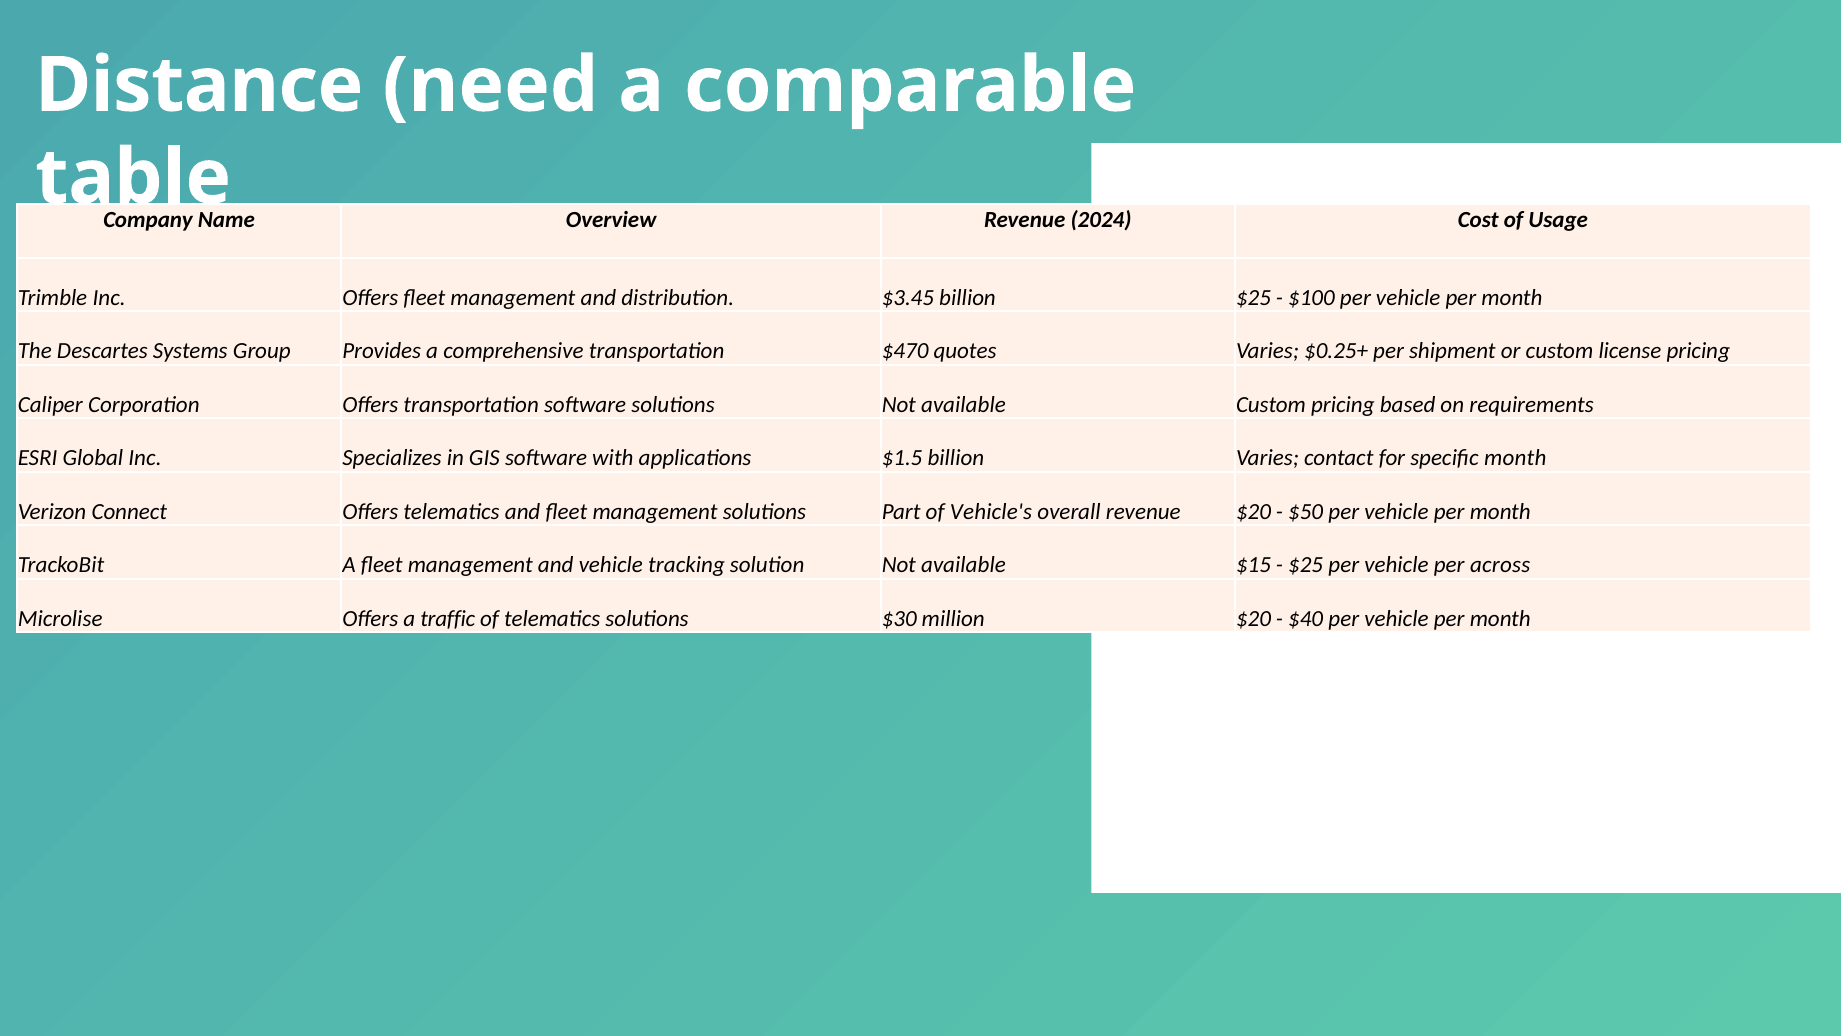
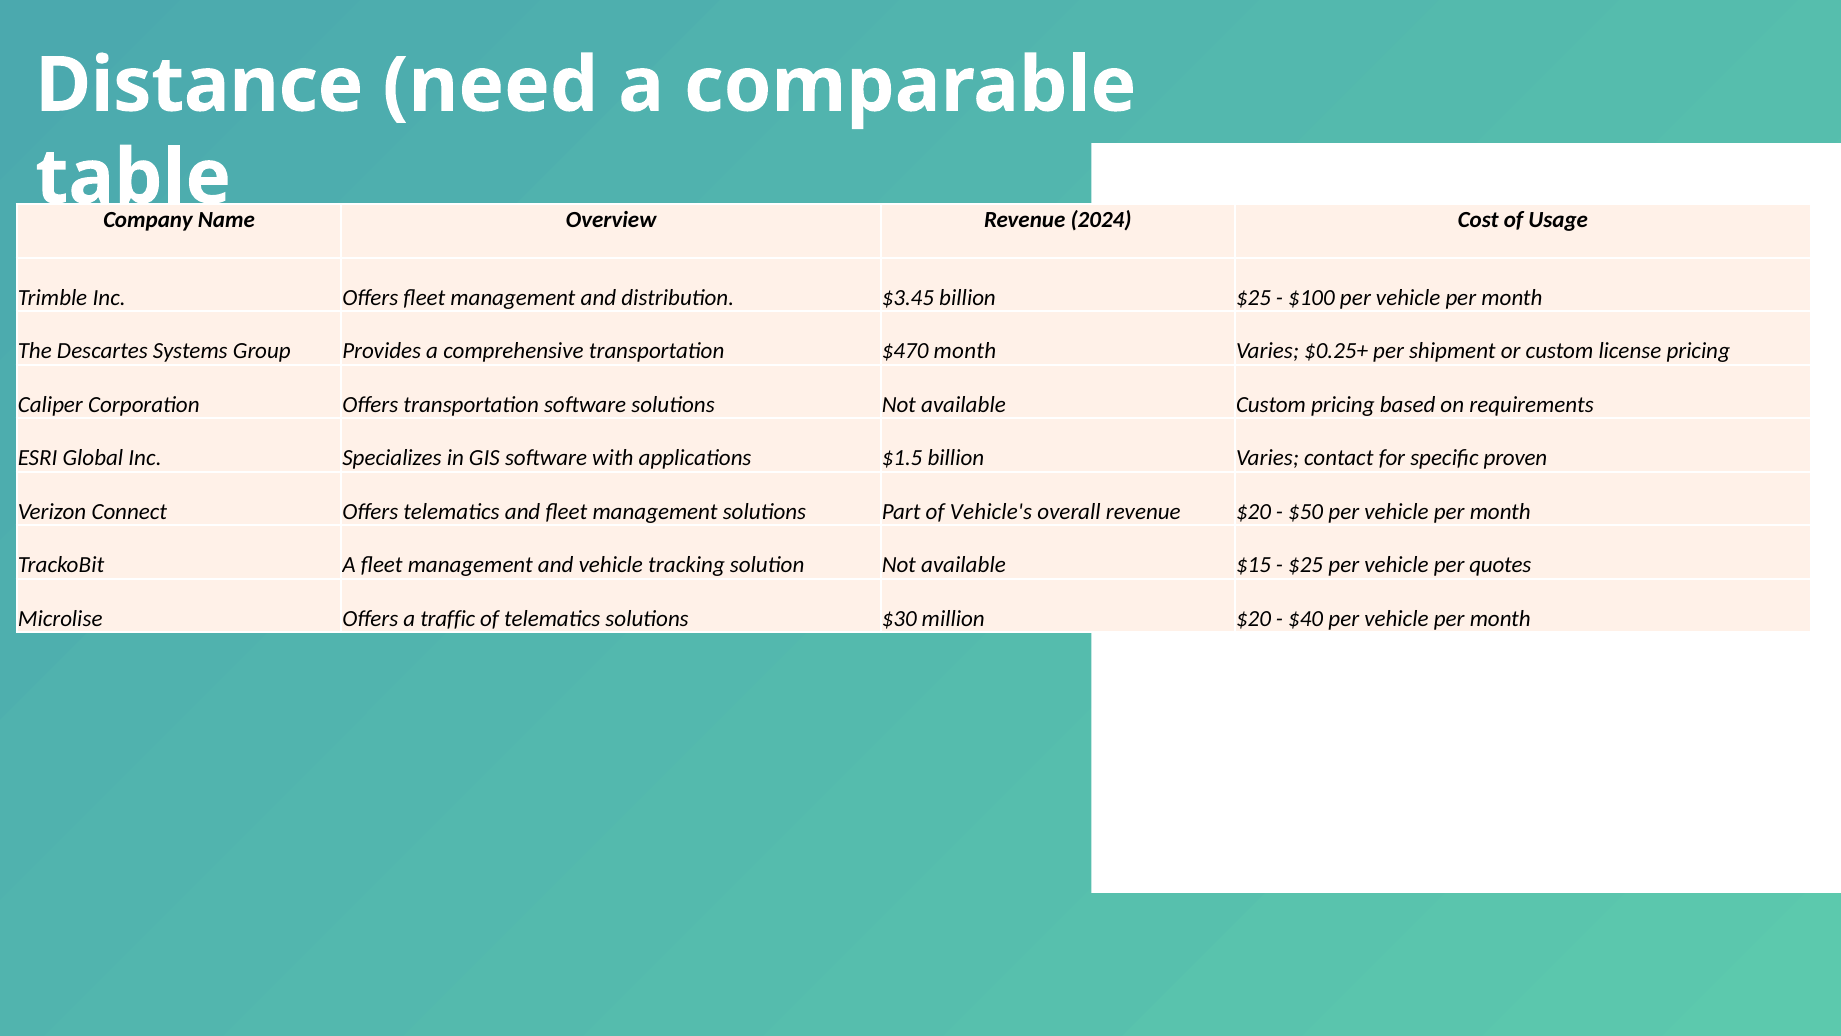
$470 quotes: quotes -> month (965, 351)
specific month: month -> proven (1515, 458)
across: across -> quotes (1500, 565)
